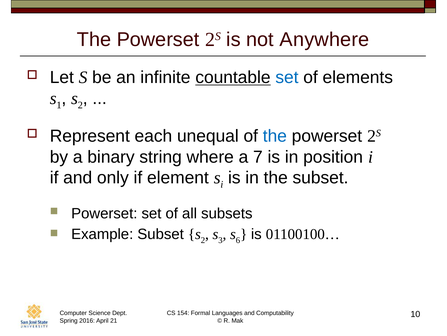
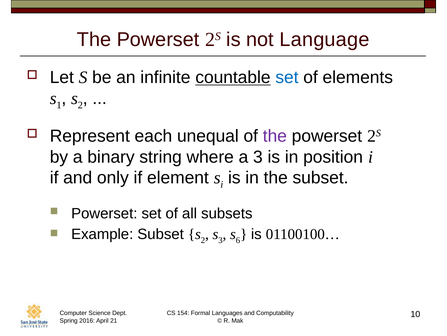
Anywhere: Anywhere -> Language (325, 39)
the colour: blue -> purple (275, 136)
a 7: 7 -> 3 (258, 157)
